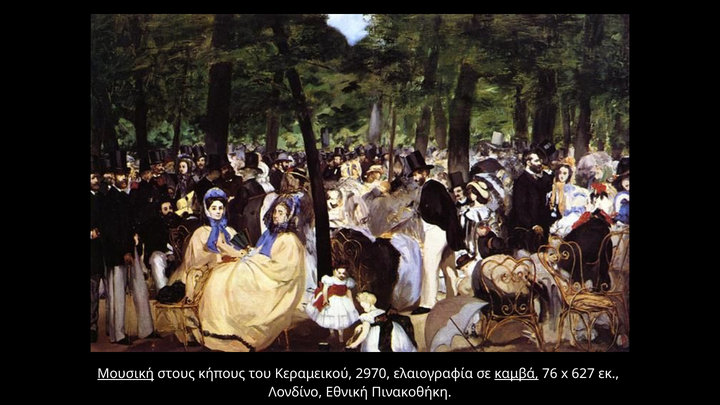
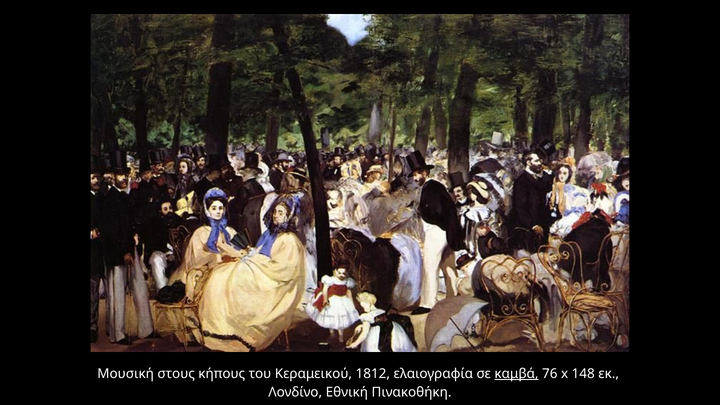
Μουσική underline: present -> none (126, 374)
2970: 2970 -> 1812 (373, 374)
627: 627 -> 148 (583, 374)
